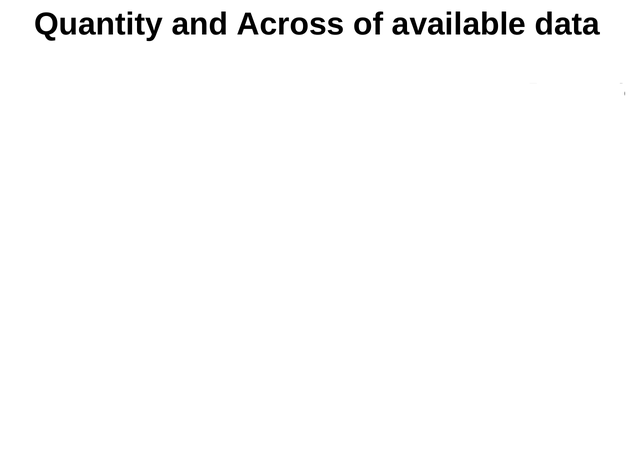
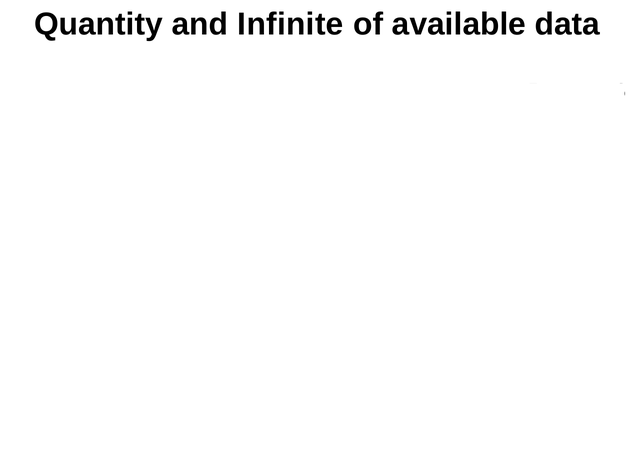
Across: Across -> Infinite (291, 24)
